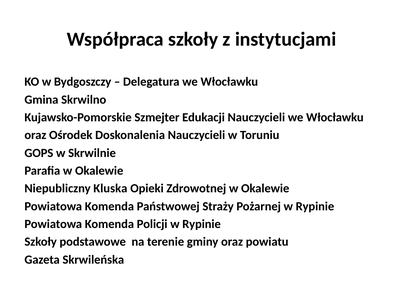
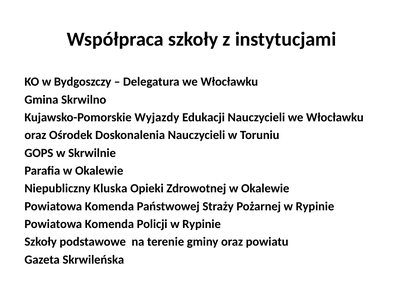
Szmejter: Szmejter -> Wyjazdy (157, 117)
